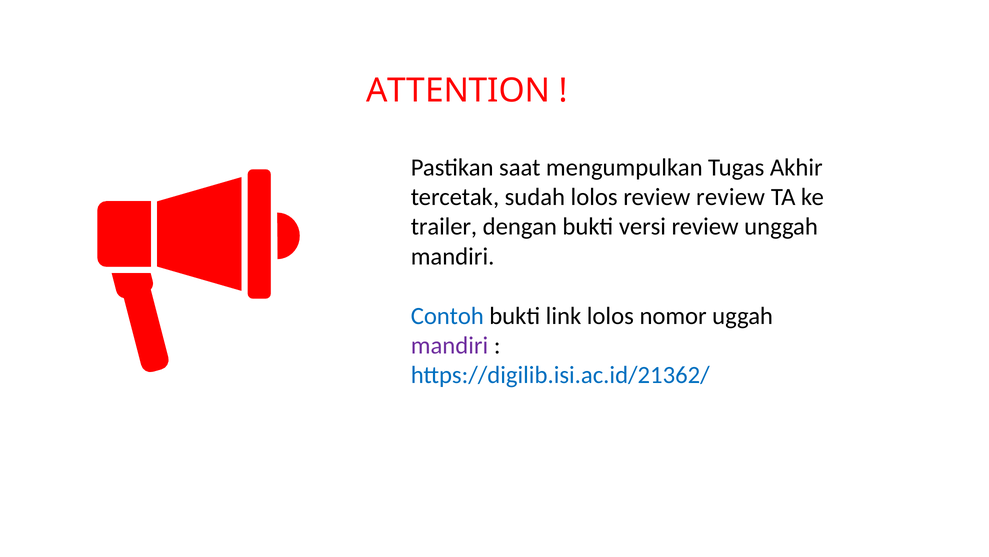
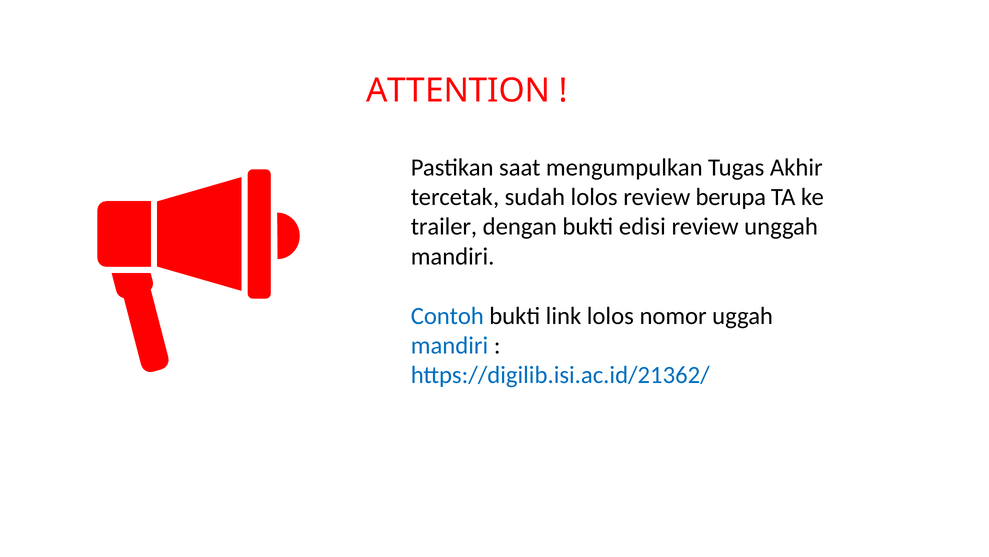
review review: review -> berupa (731, 197)
versi: versi -> edisi (642, 226)
mandiri colour: purple -> blue (450, 345)
